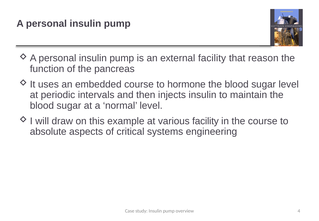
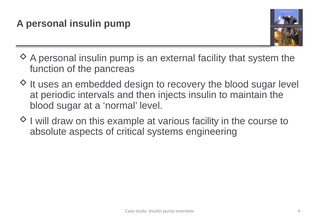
reason: reason -> system (263, 58)
embedded course: course -> design (139, 84)
hormone: hormone -> recovery (186, 84)
